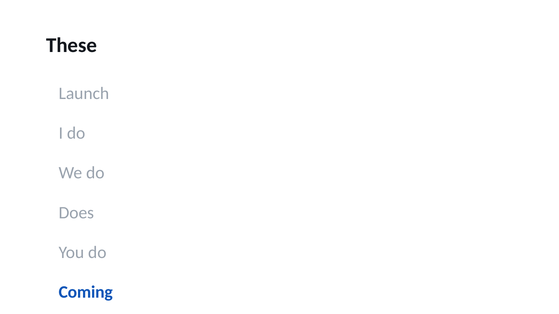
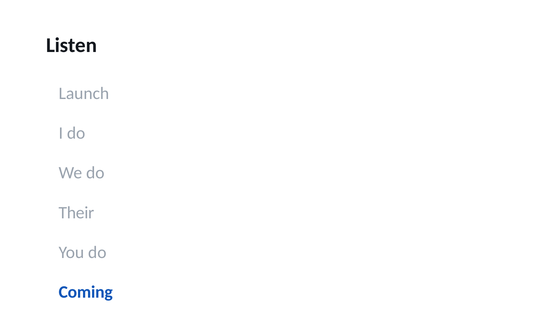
These: These -> Listen (72, 45)
Does: Does -> Their (76, 213)
